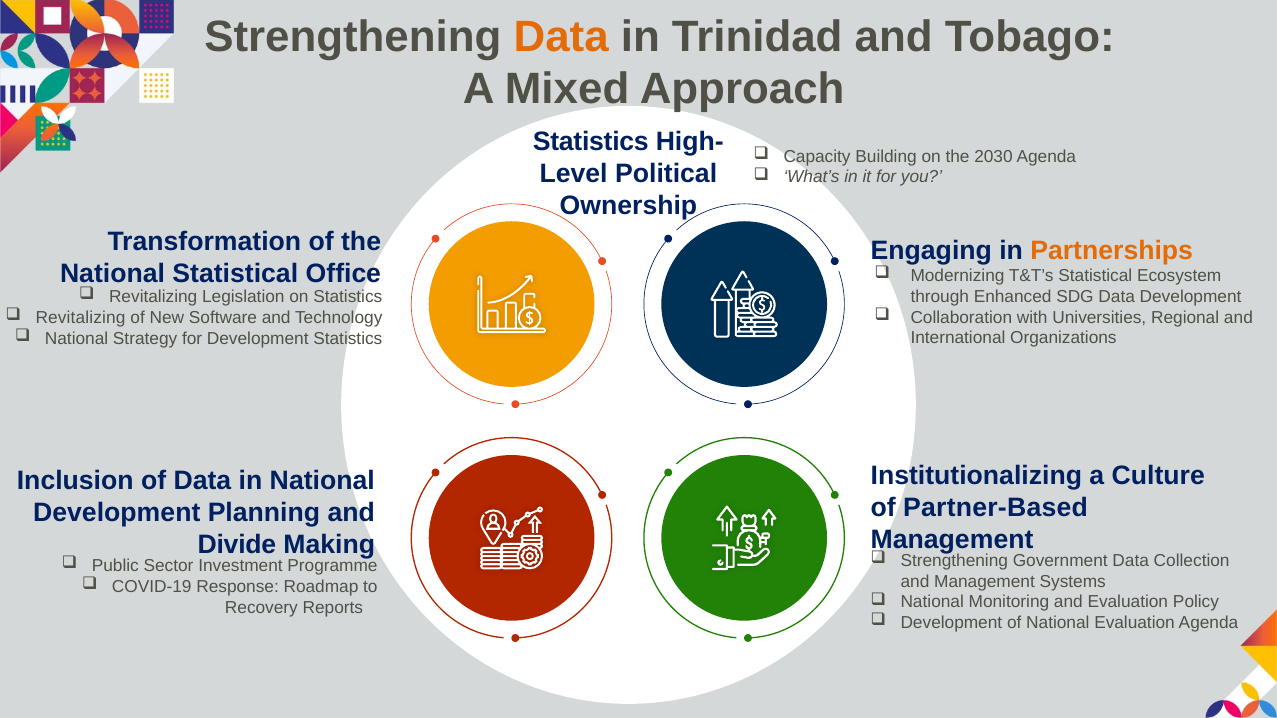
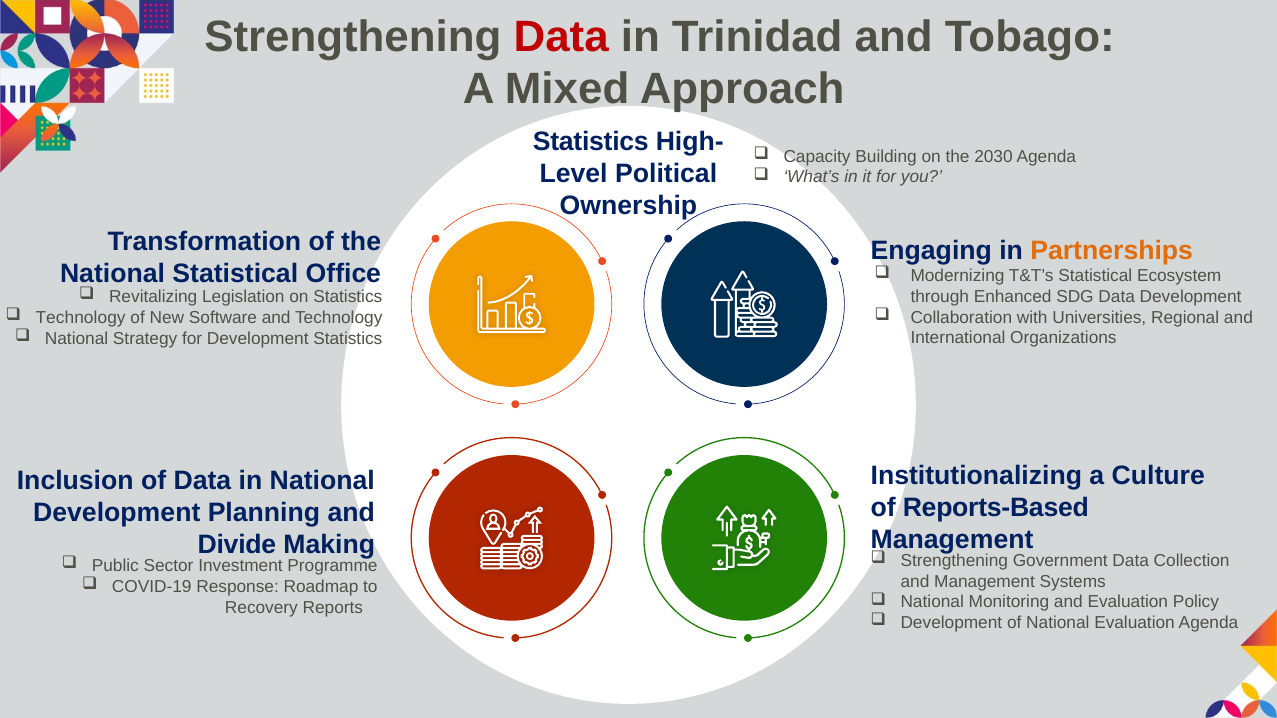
Data colour: orange -> red (561, 37)
Revitalizing: Revitalizing -> Technology (81, 318)
Partner-Based: Partner-Based -> Reports-Based (996, 508)
